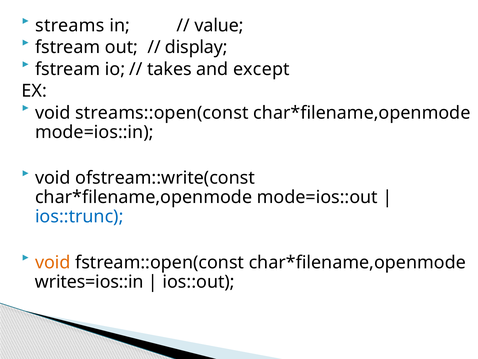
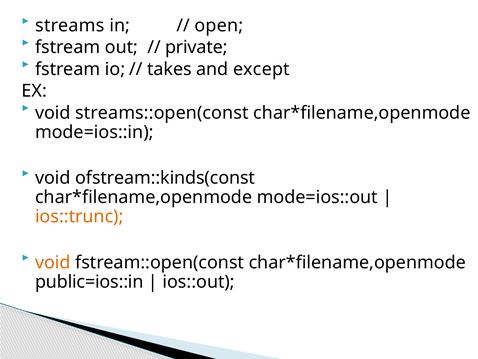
value: value -> open (219, 26)
display: display -> private (196, 47)
ofstream::write(const: ofstream::write(const -> ofstream::kinds(const (165, 178)
ios::trunc colour: blue -> orange (79, 216)
writes=ios::in: writes=ios::in -> public=ios::in (89, 281)
